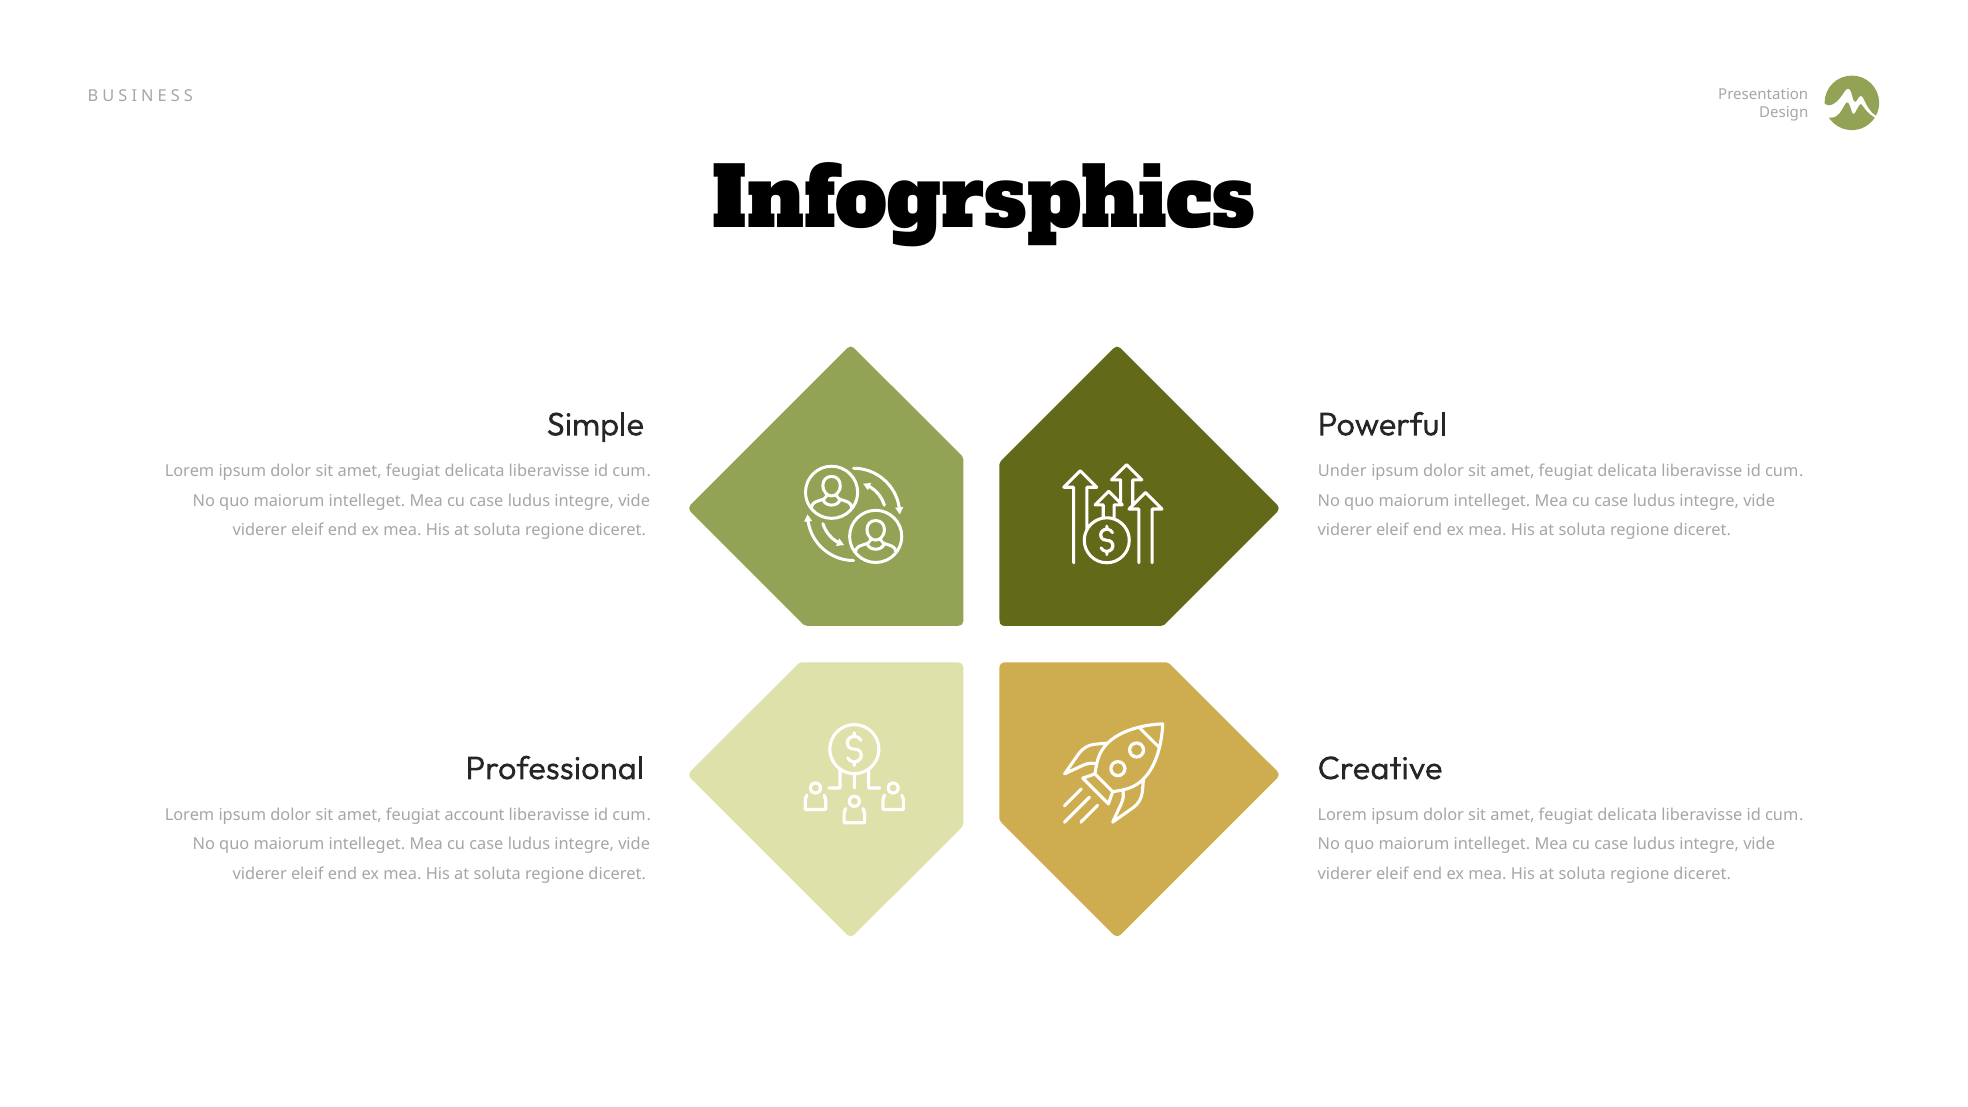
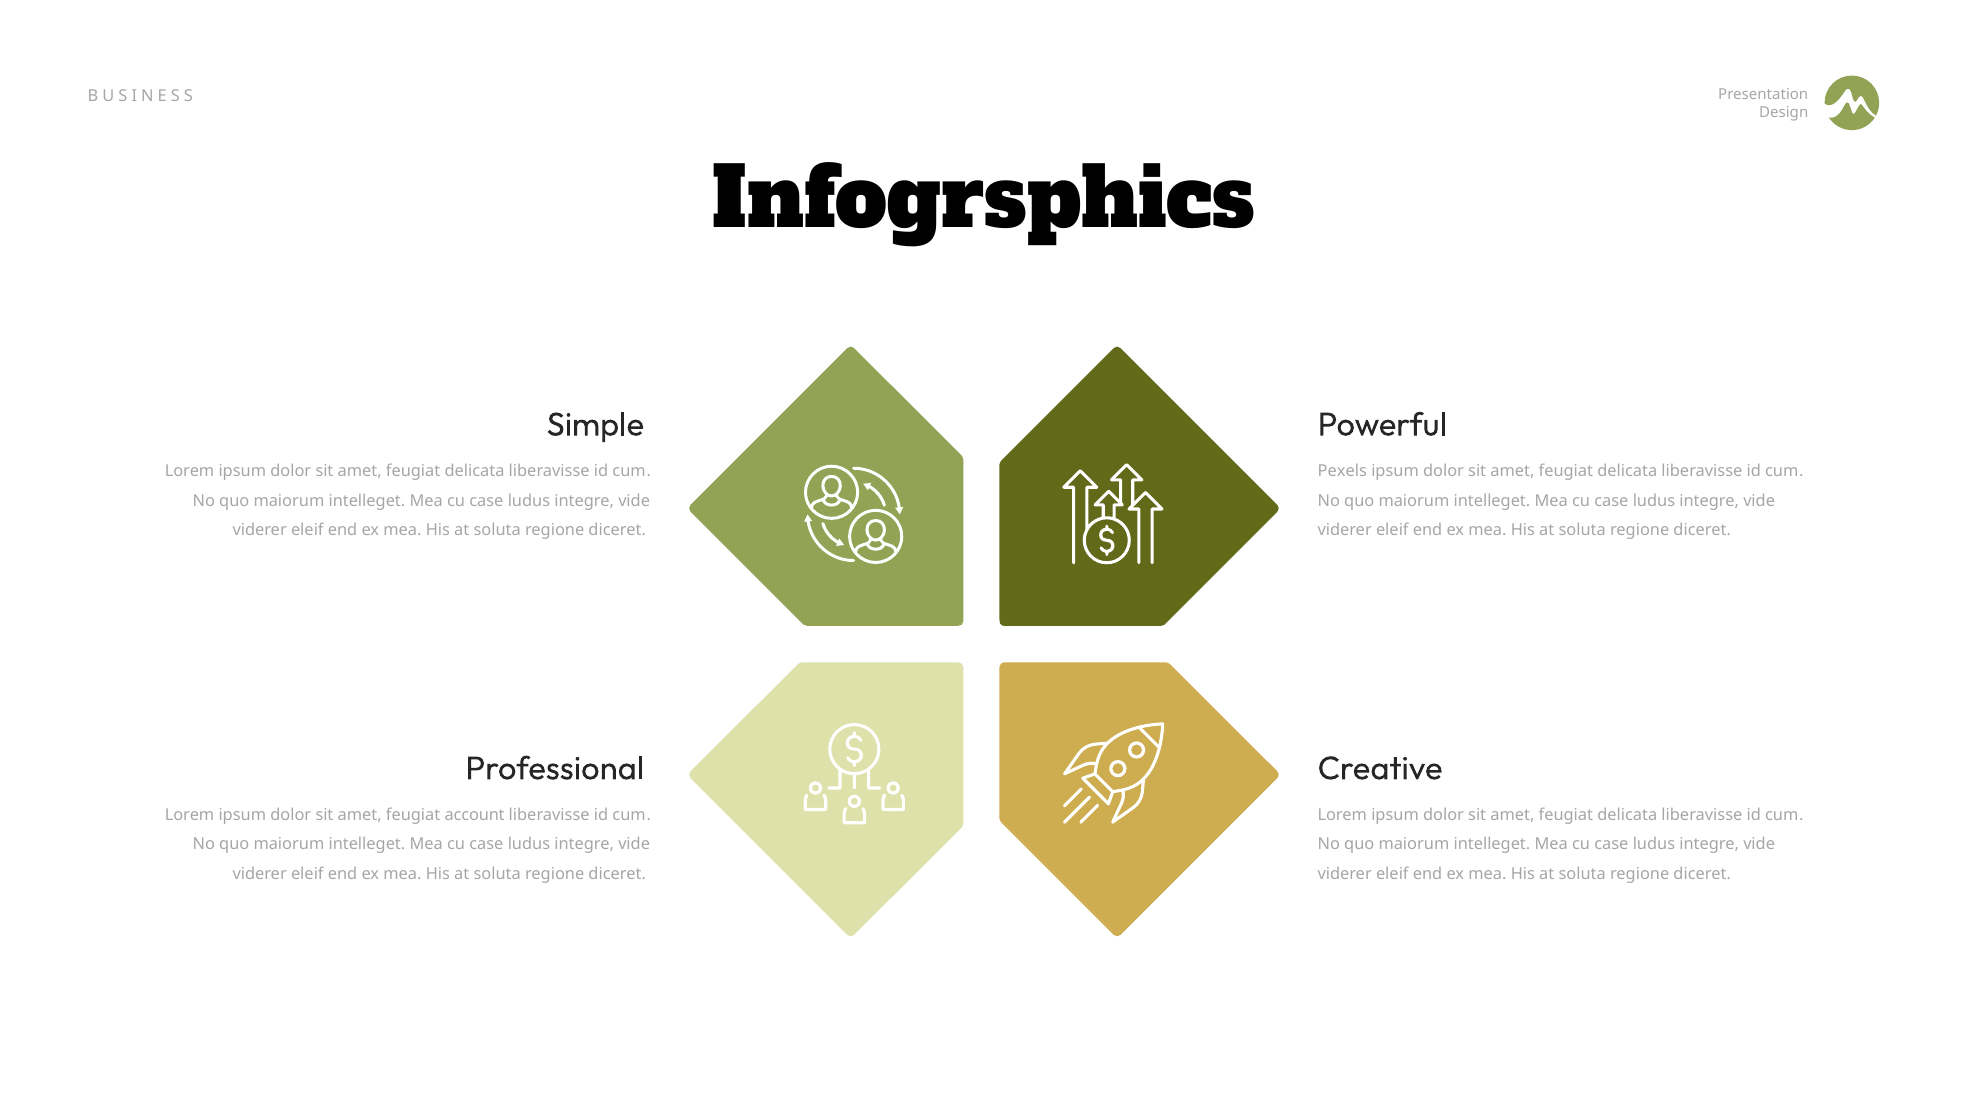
Under: Under -> Pexels (1342, 471)
